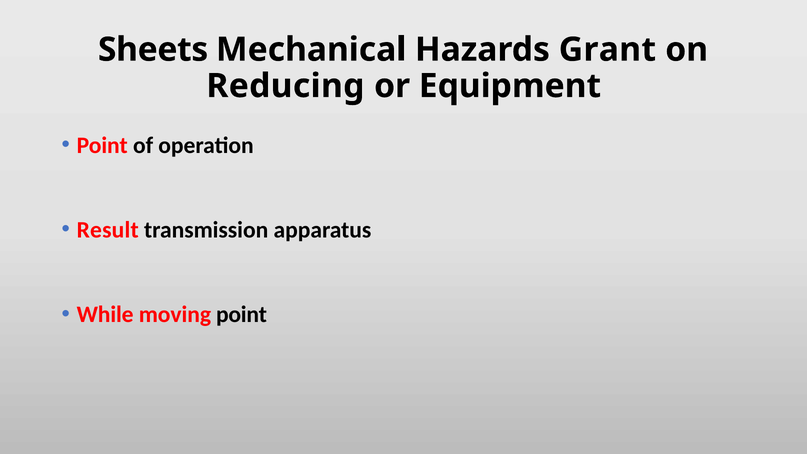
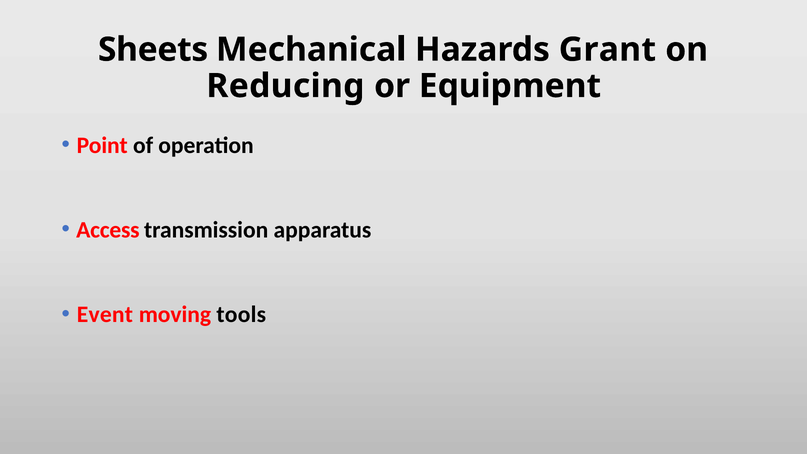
Result: Result -> Access (108, 230)
While: While -> Event (105, 315)
moving point: point -> tools (241, 315)
